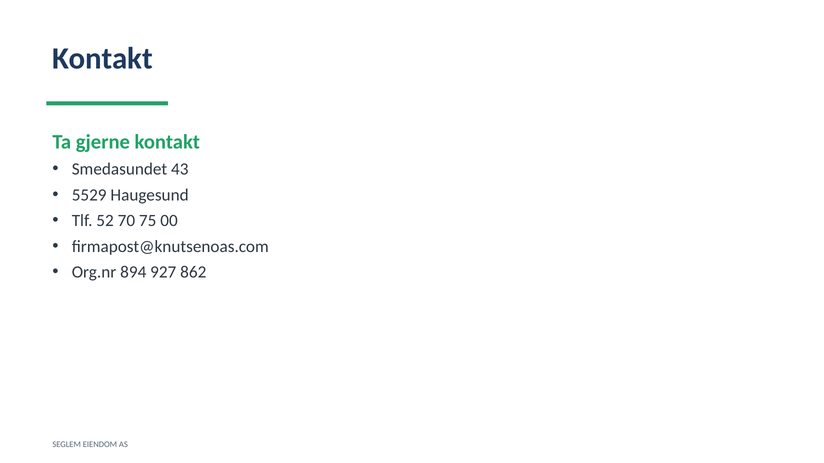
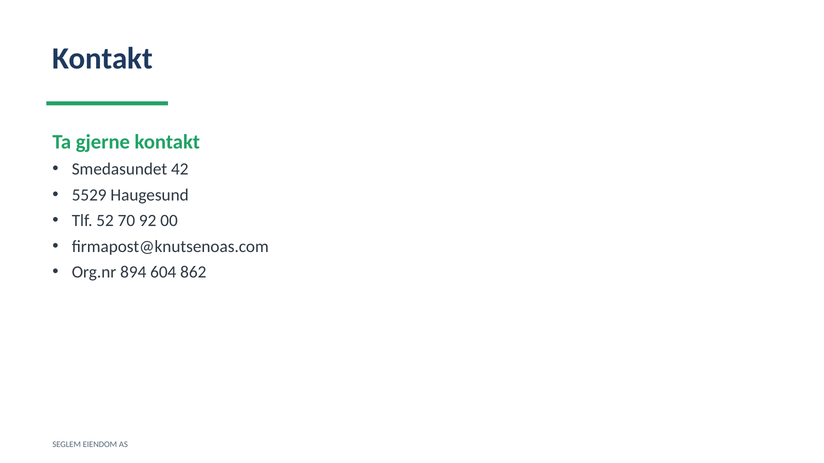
43: 43 -> 42 (180, 169)
75: 75 -> 92 (148, 221)
927: 927 -> 604 (163, 273)
